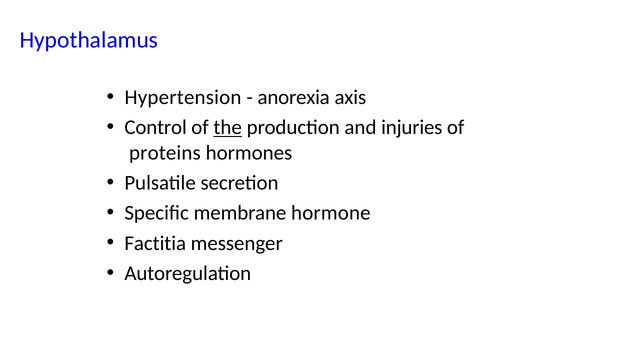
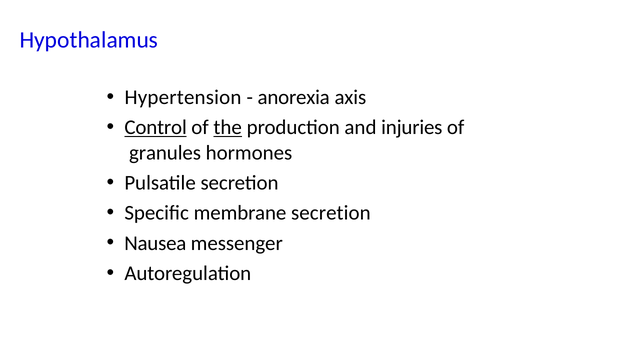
Control underline: none -> present (156, 128)
proteins: proteins -> granules (165, 153)
membrane hormone: hormone -> secretion (331, 213)
Factitia: Factitia -> Nausea (155, 243)
